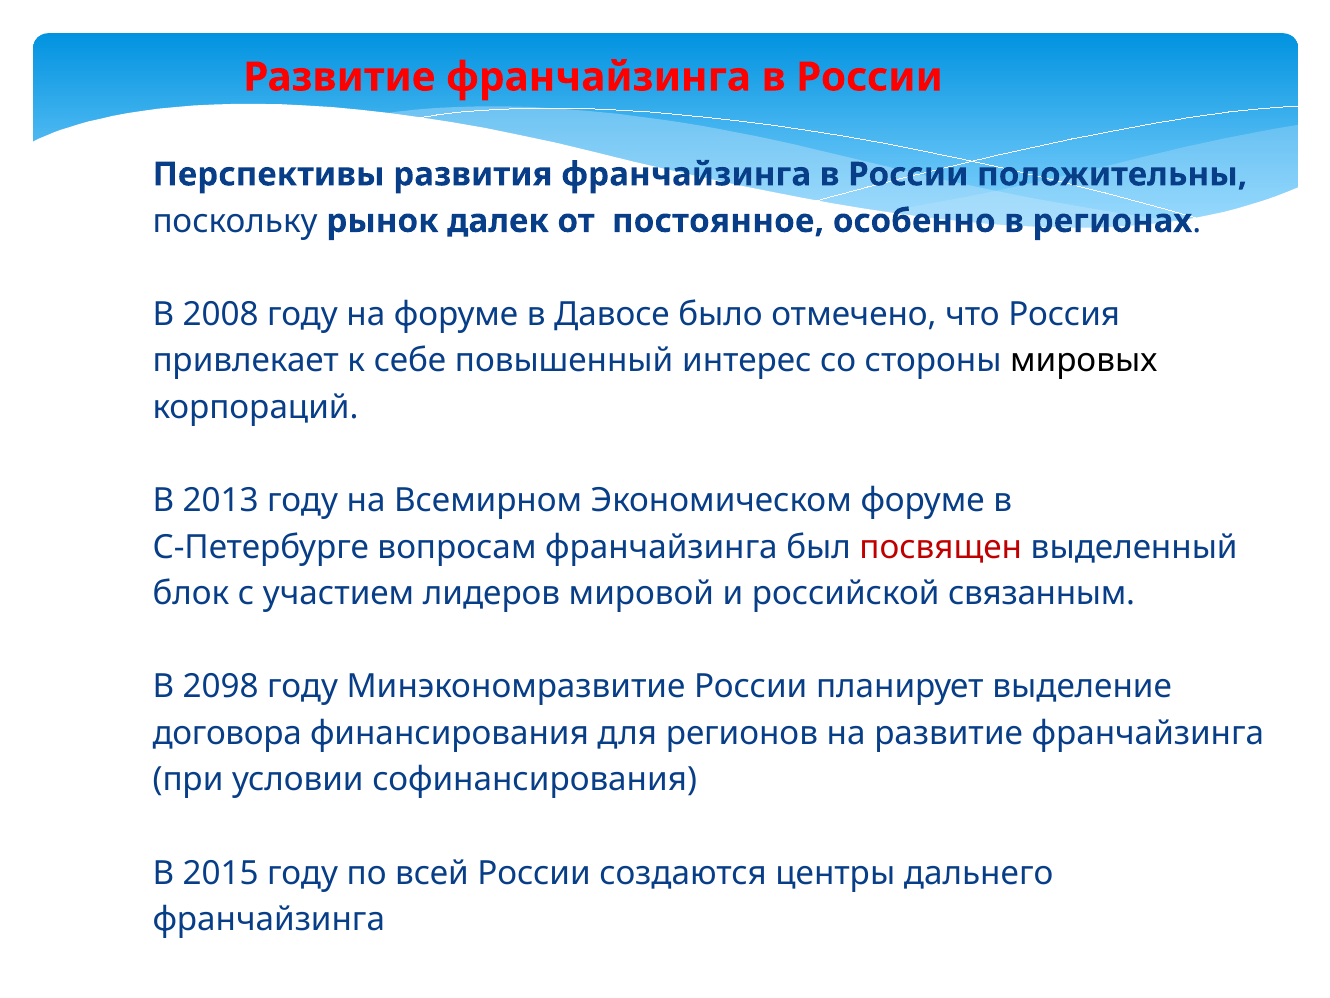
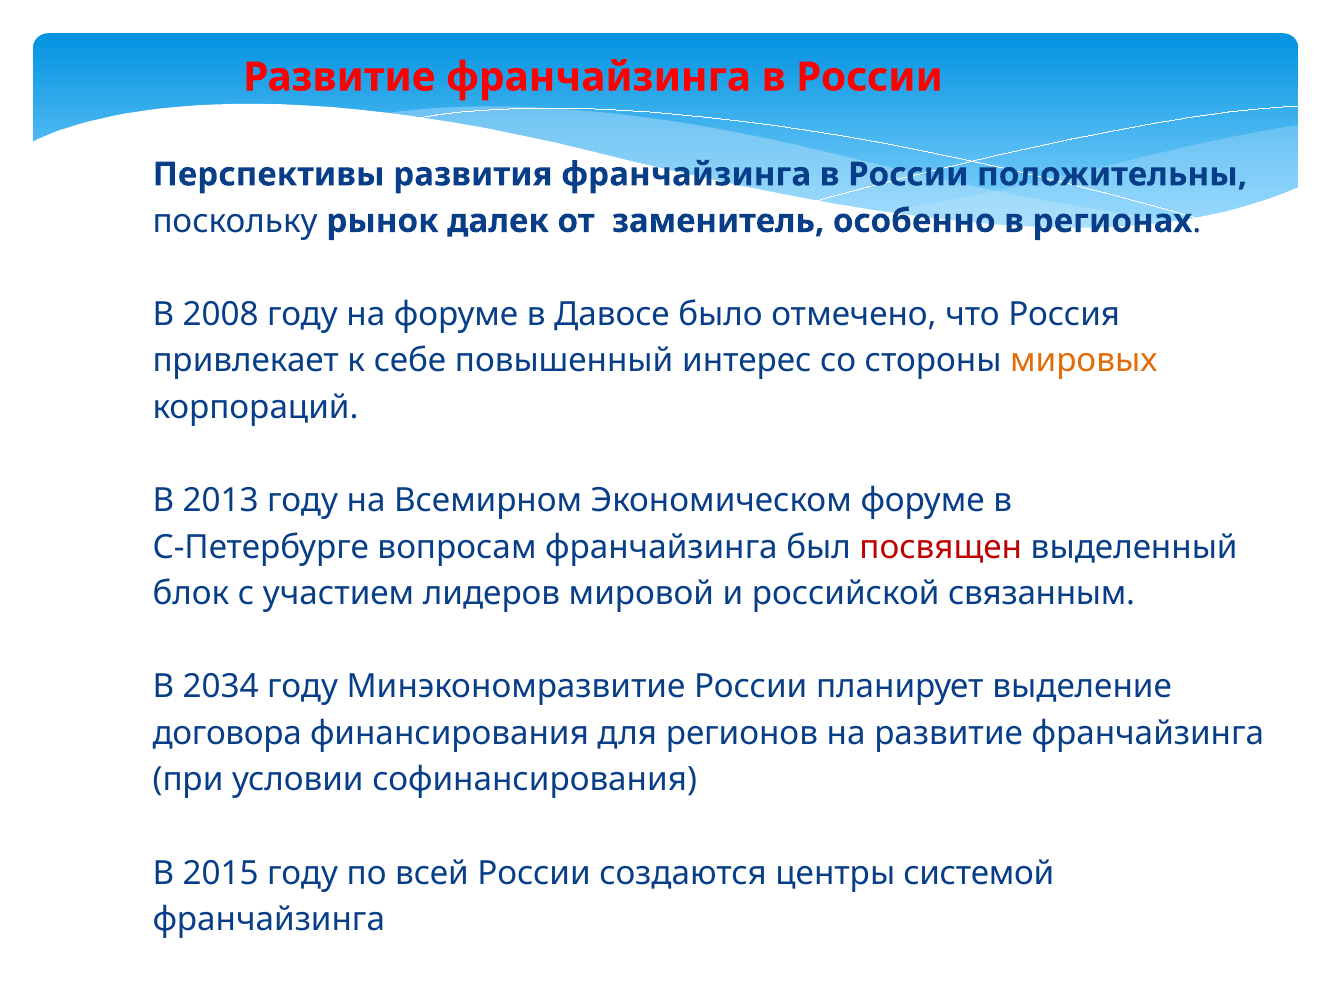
постоянное: постоянное -> заменитель (718, 221)
мировых colour: black -> orange (1084, 361)
2098: 2098 -> 2034 (221, 686)
дальнего: дальнего -> системой (979, 873)
